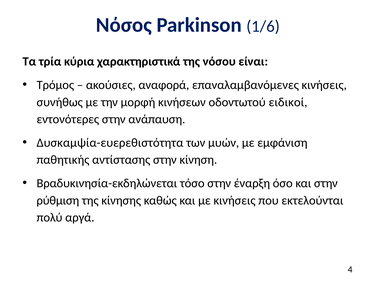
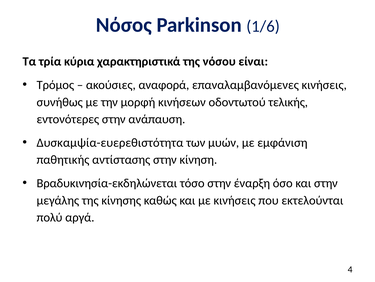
ειδικοί: ειδικοί -> τελικής (288, 102)
ρύθμιση: ρύθμιση -> μεγάλης (58, 200)
